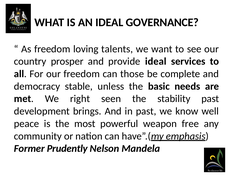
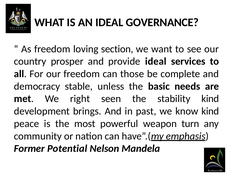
talents: talents -> section (117, 49)
stability past: past -> kind (210, 99)
know well: well -> kind (210, 111)
free: free -> turn (190, 123)
Prudently: Prudently -> Potential (67, 148)
